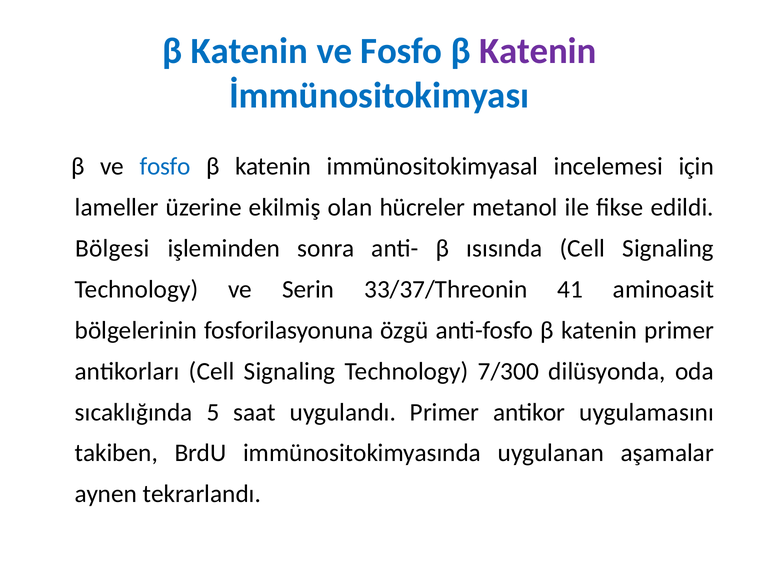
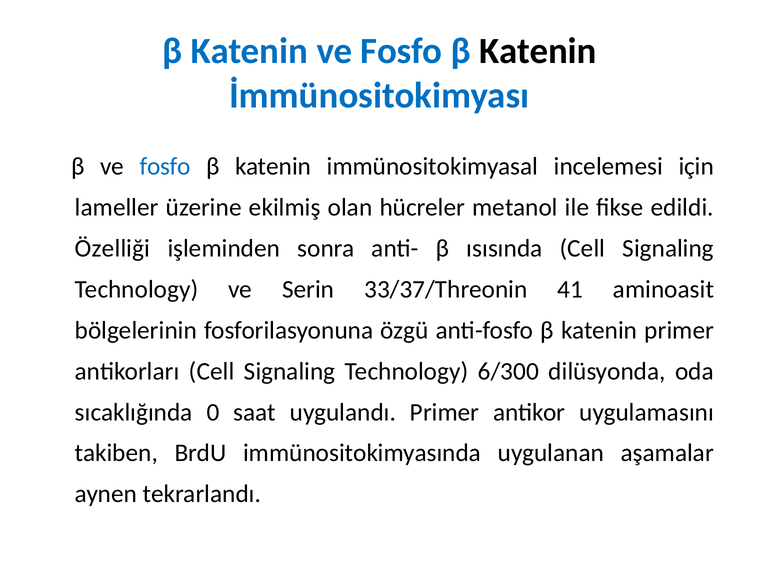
Katenin colour: purple -> black (538, 51)
Bölgesi: Bölgesi -> Özelliği (113, 248)
7/300: 7/300 -> 6/300 (508, 371)
5: 5 -> 0 (213, 412)
